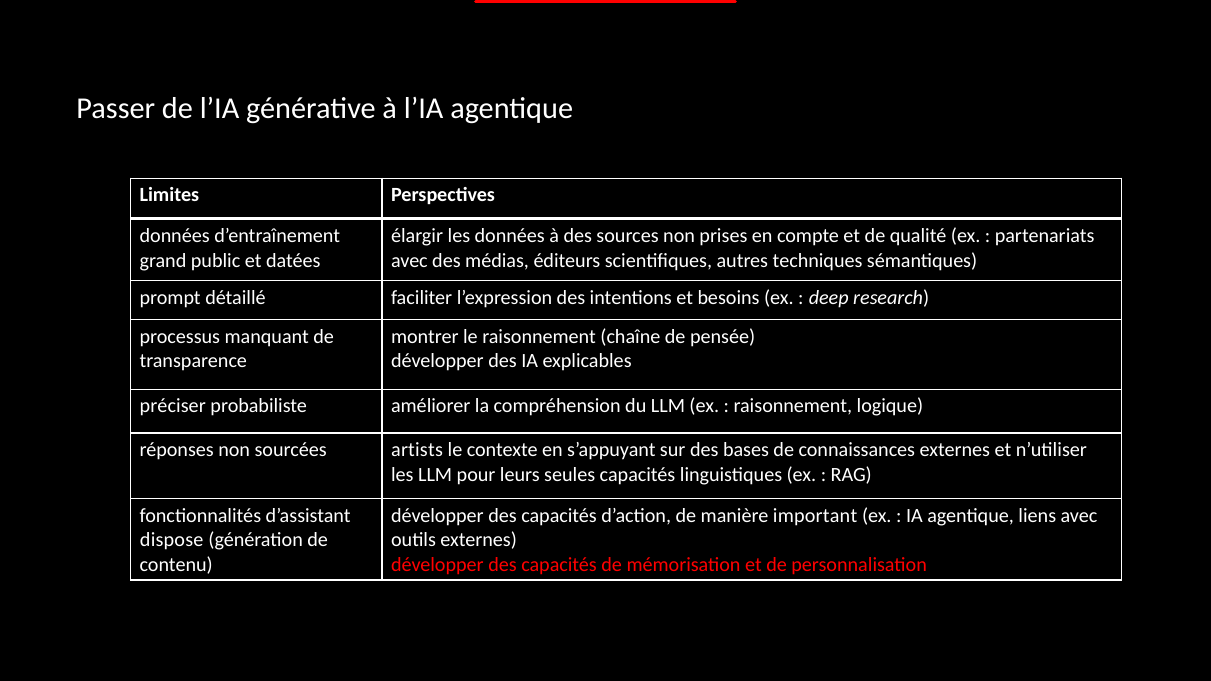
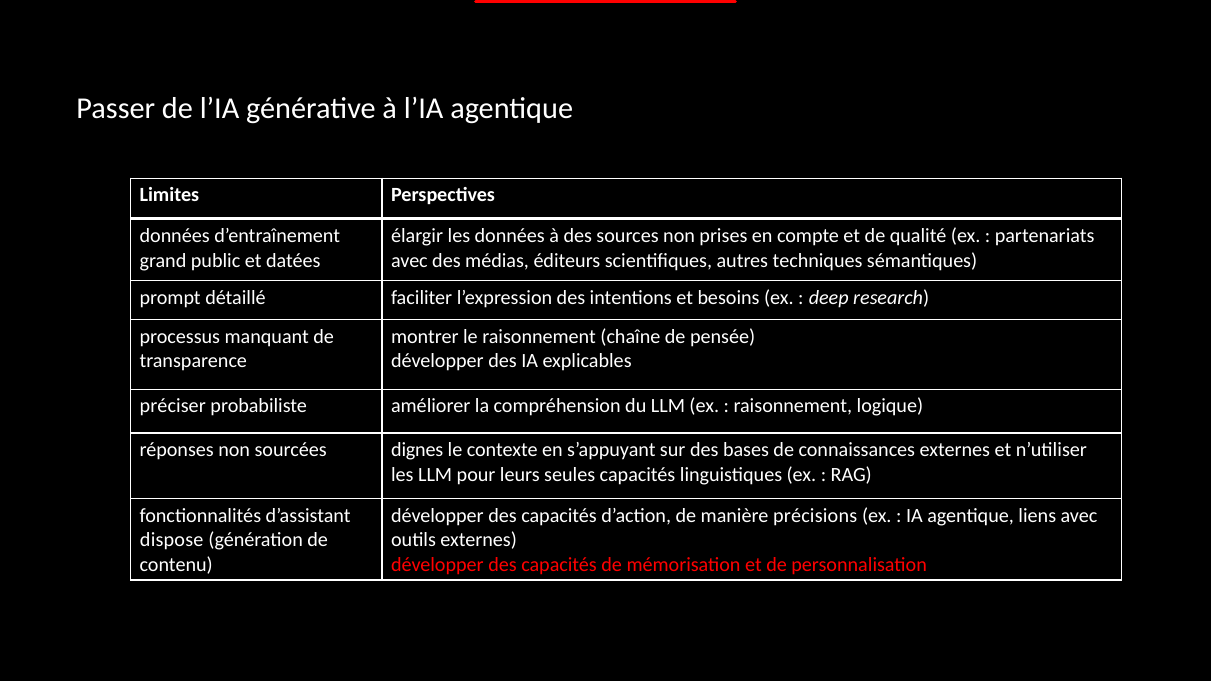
artists: artists -> dignes (417, 450)
important: important -> précisions (815, 516)
